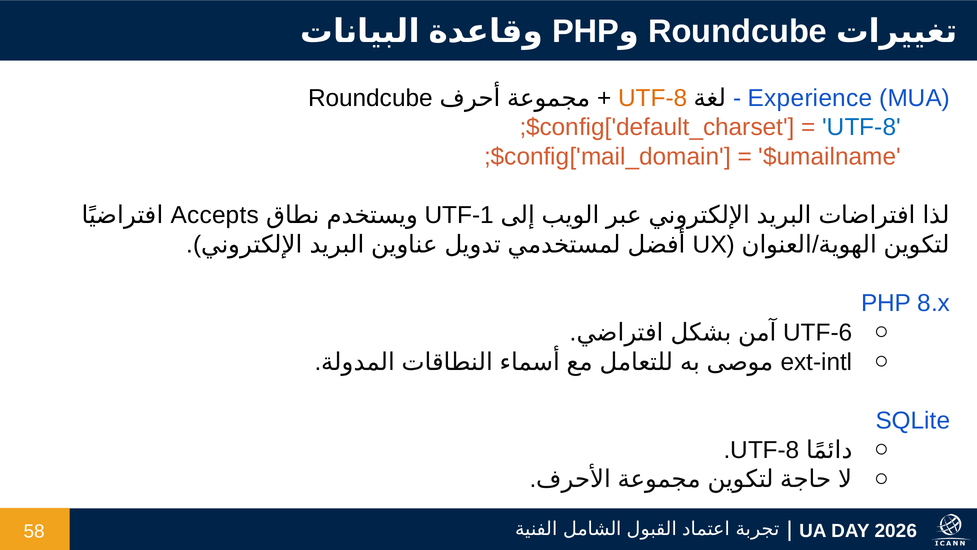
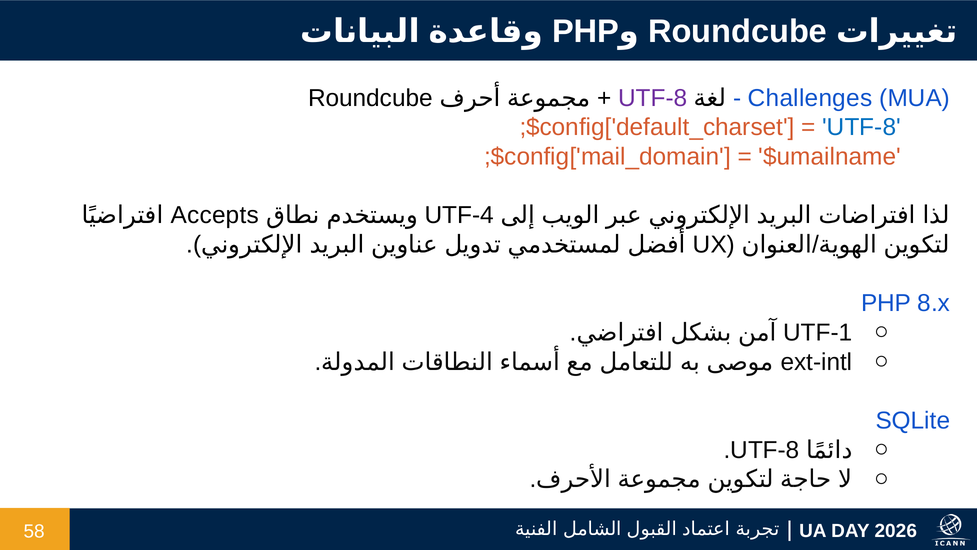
UTF-8 colour: orange -> purple (653, 98)
Experience: Experience -> Challenges (810, 98)
UTF-1: UTF-1 -> UTF-4 (459, 215)
UTF-6: UTF-6 -> UTF-1 (818, 332)
